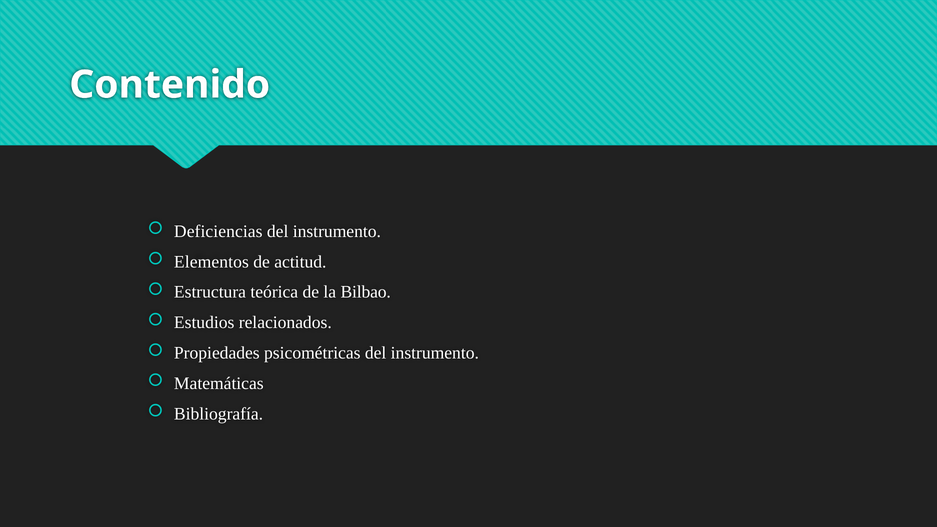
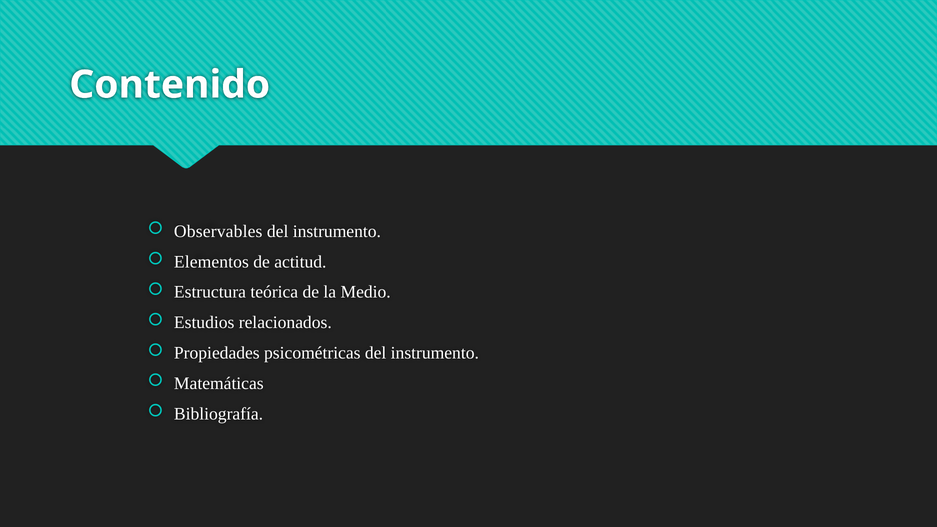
Deficiencias: Deficiencias -> Observables (218, 231)
Bilbao: Bilbao -> Medio (366, 292)
